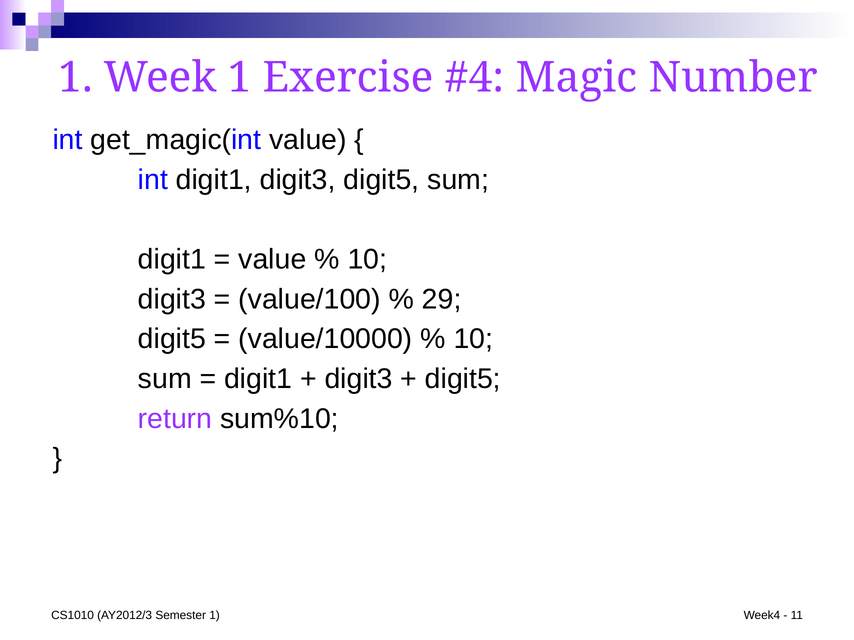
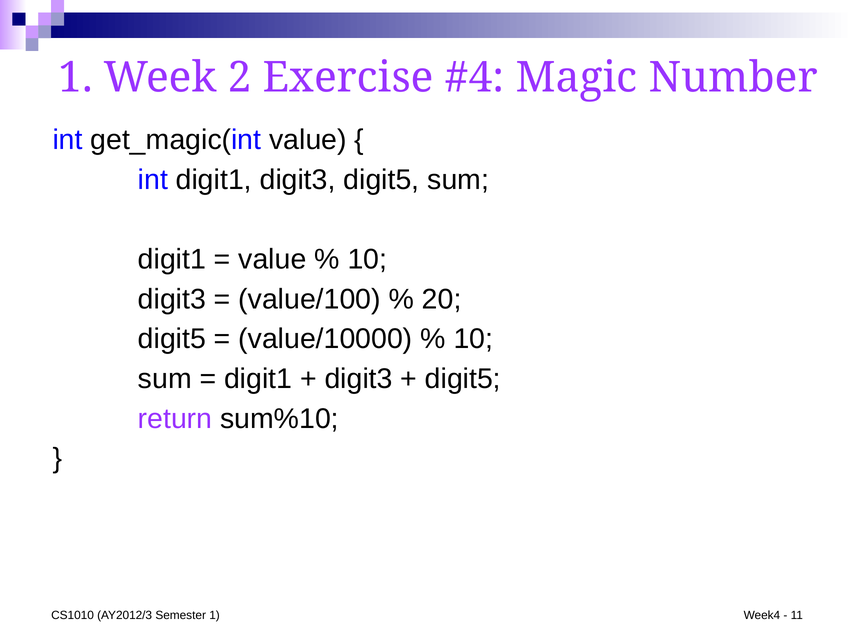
Week 1: 1 -> 2 (240, 78)
29: 29 -> 20 (442, 299)
